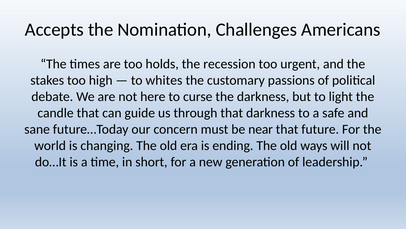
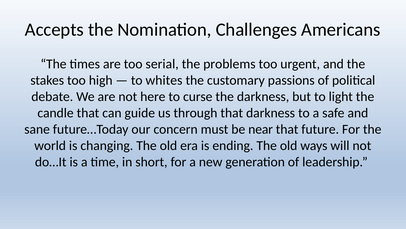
holds: holds -> serial (162, 64)
recession: recession -> problems (229, 64)
